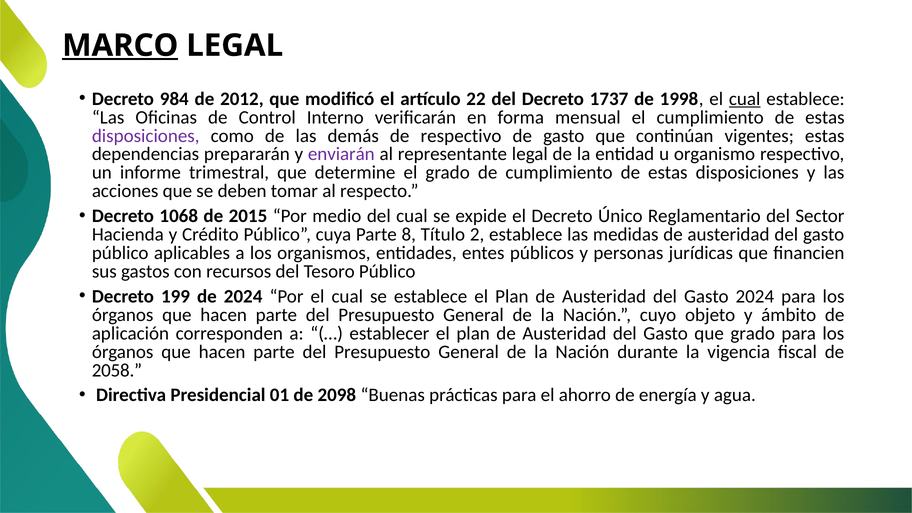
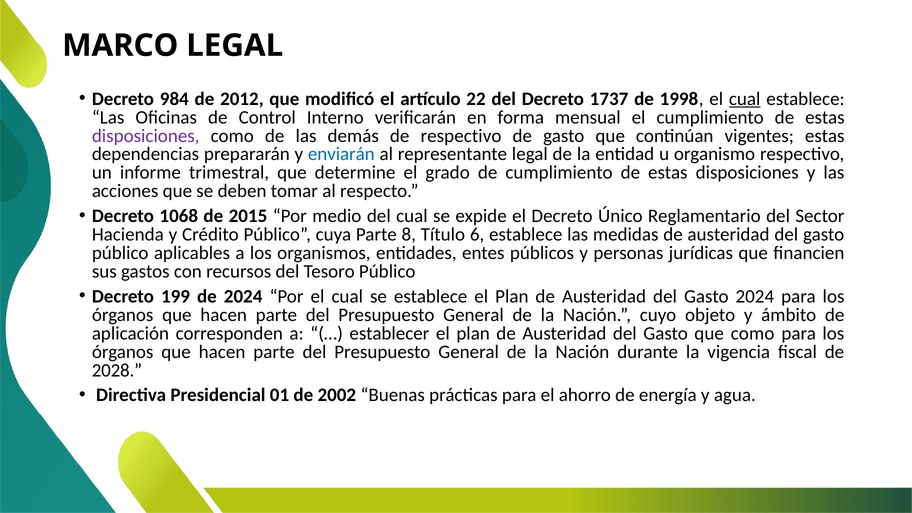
MARCO underline: present -> none (120, 46)
enviarán colour: purple -> blue (341, 154)
2: 2 -> 6 (477, 235)
que grado: grado -> como (753, 333)
2058: 2058 -> 2028 (117, 370)
2098: 2098 -> 2002 (337, 395)
